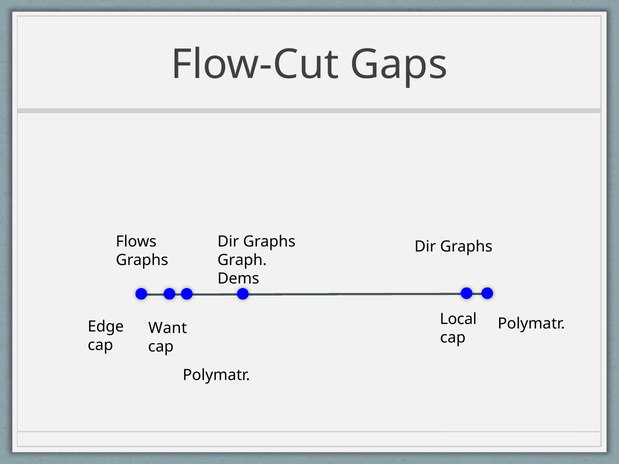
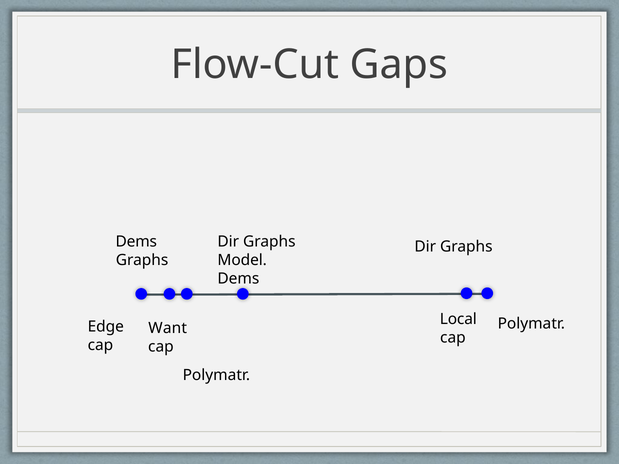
Flows: Flows -> Dems (136, 242)
Graph: Graph -> Model (242, 260)
